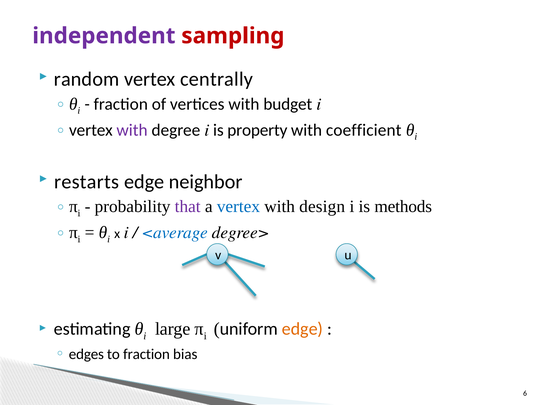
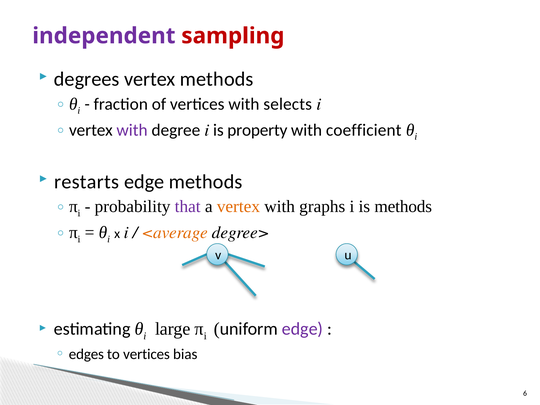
random: random -> degrees (87, 79)
vertex centrally: centrally -> methods (217, 79)
budget: budget -> selects (288, 104)
edge neighbor: neighbor -> methods (206, 182)
vertex colour: blue -> orange (238, 206)
design: design -> graphs (322, 206)
<average colour: blue -> orange (175, 232)
edge colour: orange -> purple (303, 329)
to fraction: fraction -> vertices (146, 354)
